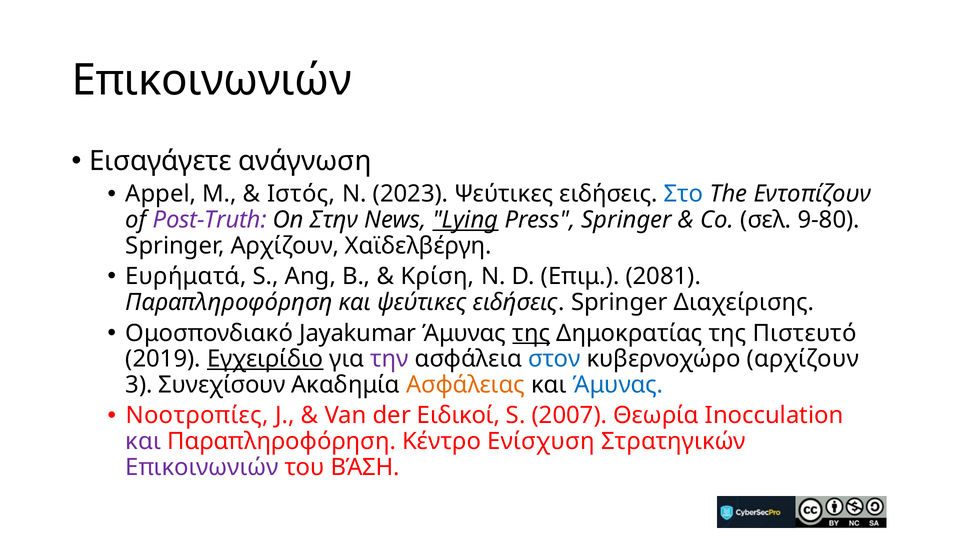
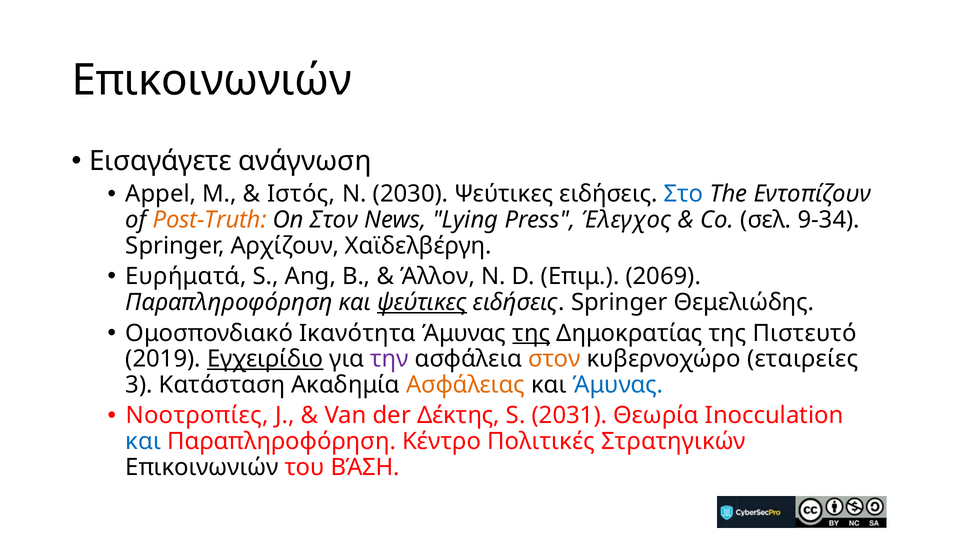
2023: 2023 -> 2030 (411, 194)
Post-Truth colour: purple -> orange (210, 220)
On Στην: Στην -> Στον (334, 220)
Lying underline: present -> none (465, 220)
Press Springer: Springer -> Έλεγχος (626, 220)
9-80: 9-80 -> 9-34 (829, 220)
Κρίση: Κρίση -> Άλλον (438, 276)
2081: 2081 -> 2069 (663, 276)
ψεύτικες underline: none -> present (422, 302)
Διαχείρισης: Διαχείρισης -> Θεμελιώδης (744, 302)
Jayakumar: Jayakumar -> Ικανότητα (358, 333)
στον colour: blue -> orange (554, 359)
κυβερνοχώρο αρχίζουν: αρχίζουν -> εταιρείες (803, 359)
Συνεχίσουν: Συνεχίσουν -> Κατάσταση (222, 385)
Ειδικοί: Ειδικοί -> Δέκτης (458, 415)
2007: 2007 -> 2031 (569, 415)
και colour: purple -> blue (143, 441)
Ενίσχυση: Ενίσχυση -> Πολιτικές (541, 441)
Επικοινωνιών colour: purple -> black (202, 467)
